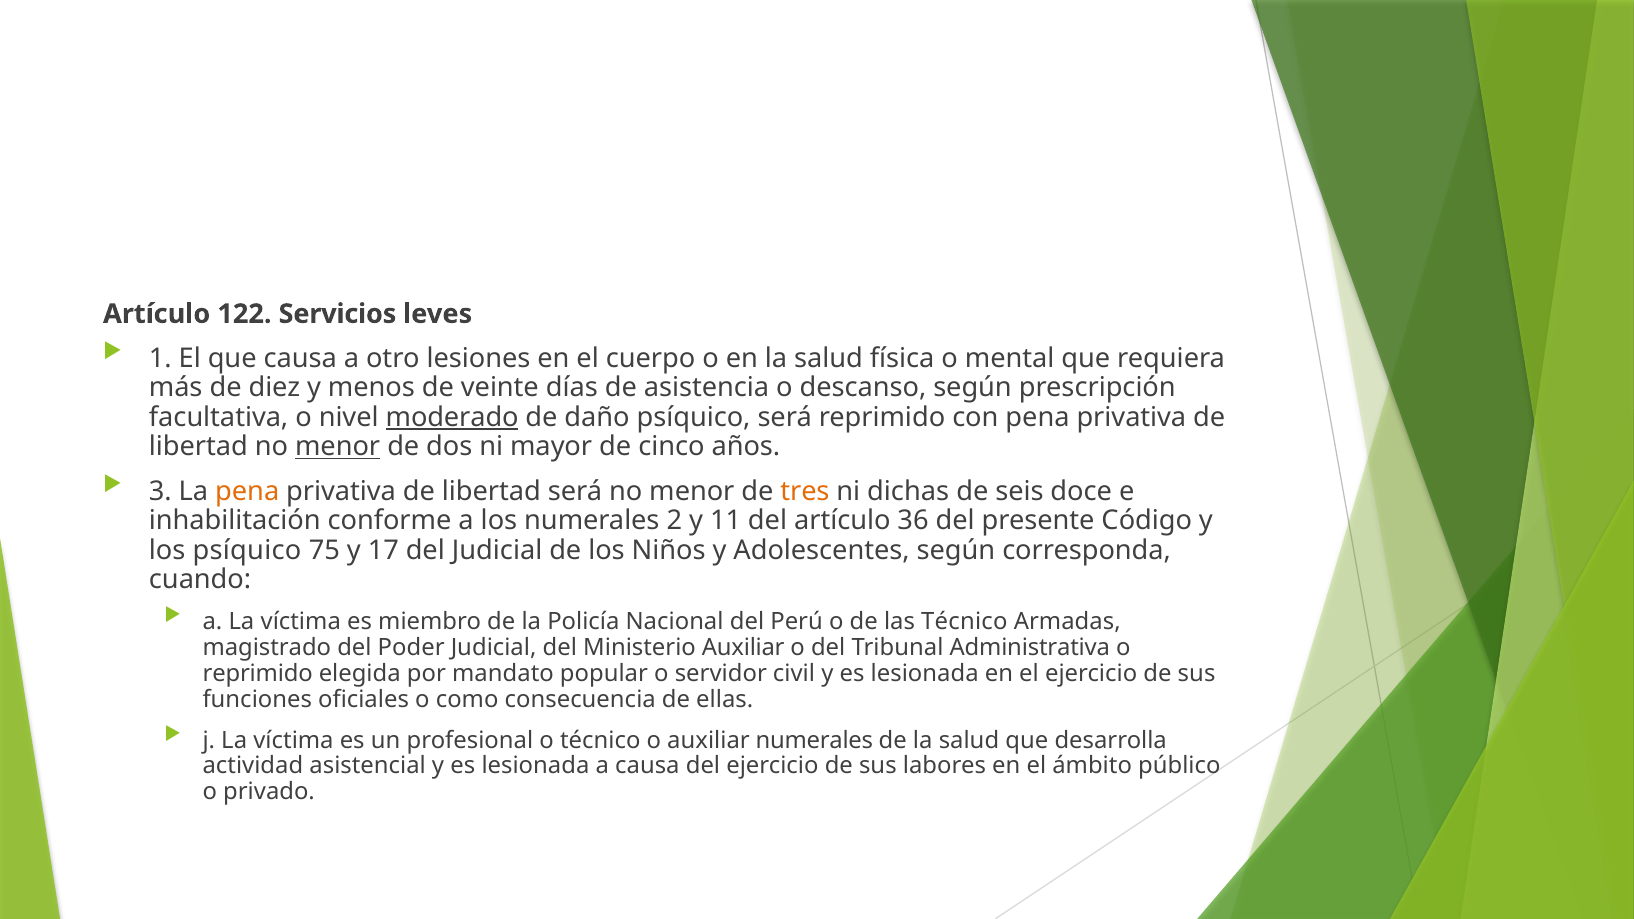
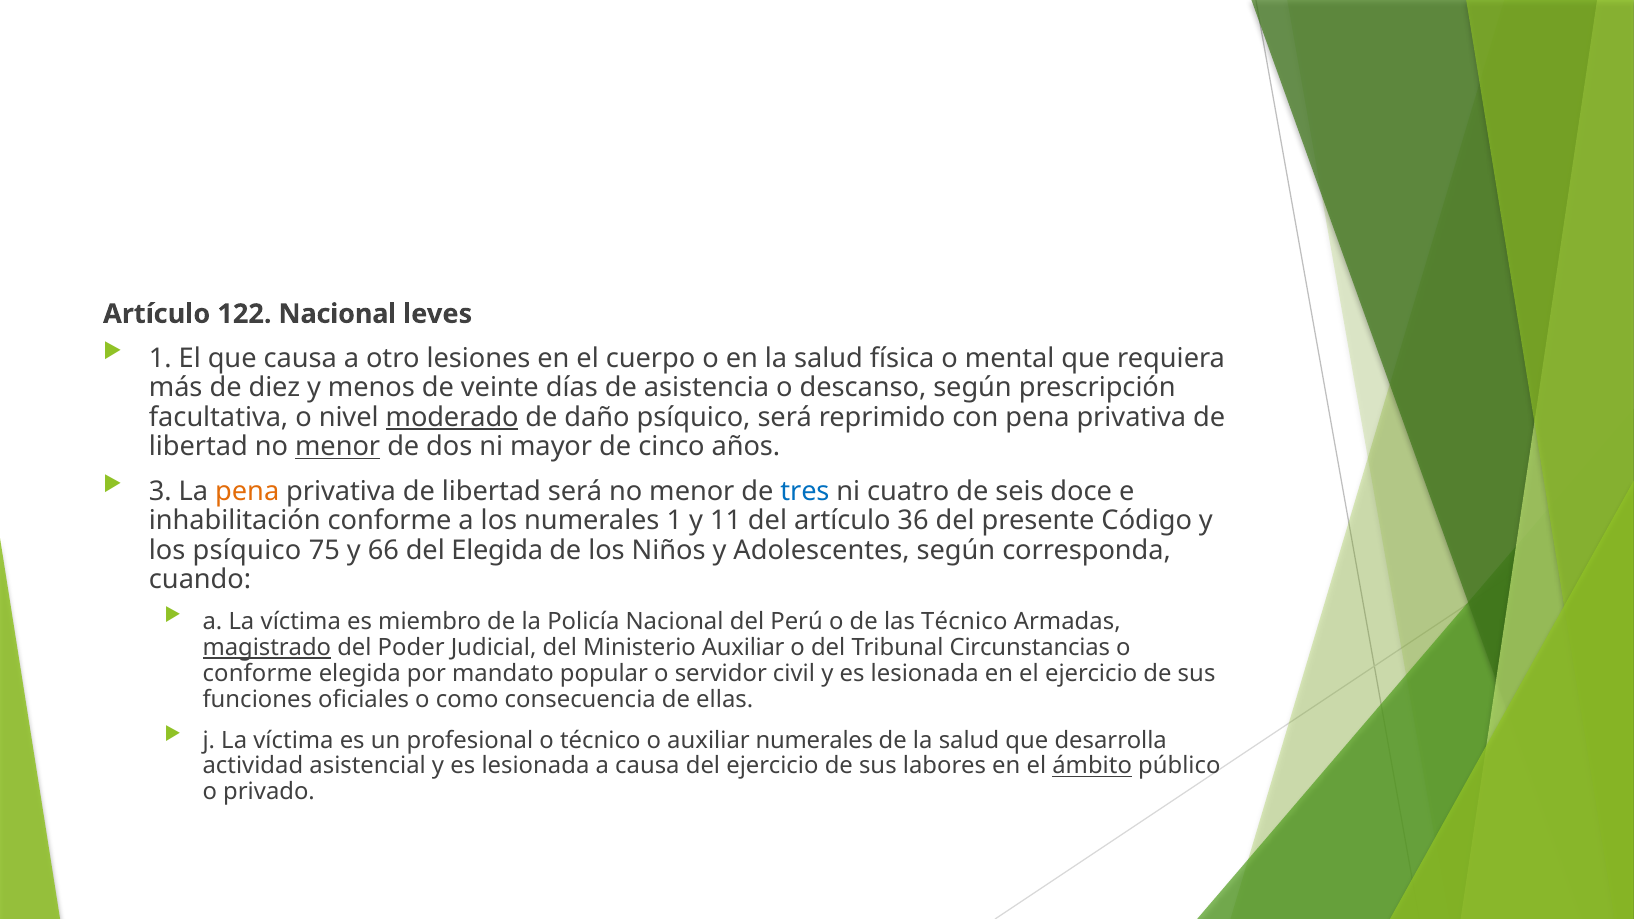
122 Servicios: Servicios -> Nacional (337, 314)
tres colour: orange -> blue (805, 491)
dichas: dichas -> cuatro (908, 491)
numerales 2: 2 -> 1 (674, 521)
17: 17 -> 66 (383, 550)
del Judicial: Judicial -> Elegida (497, 550)
magistrado underline: none -> present (267, 648)
Administrativa: Administrativa -> Circunstancias (1030, 648)
reprimido: reprimido -> conforme (258, 674)
ámbito underline: none -> present (1092, 766)
